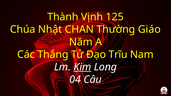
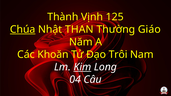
Chúa underline: none -> present (23, 29)
CHAN: CHAN -> THAN (79, 29)
Thắng: Thắng -> Khoăn (53, 55)
Trĩu: Trĩu -> Trôi (118, 55)
